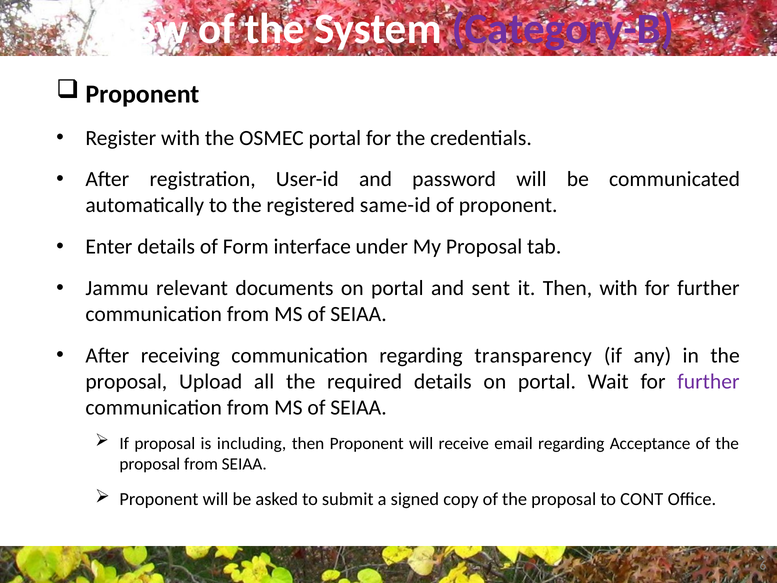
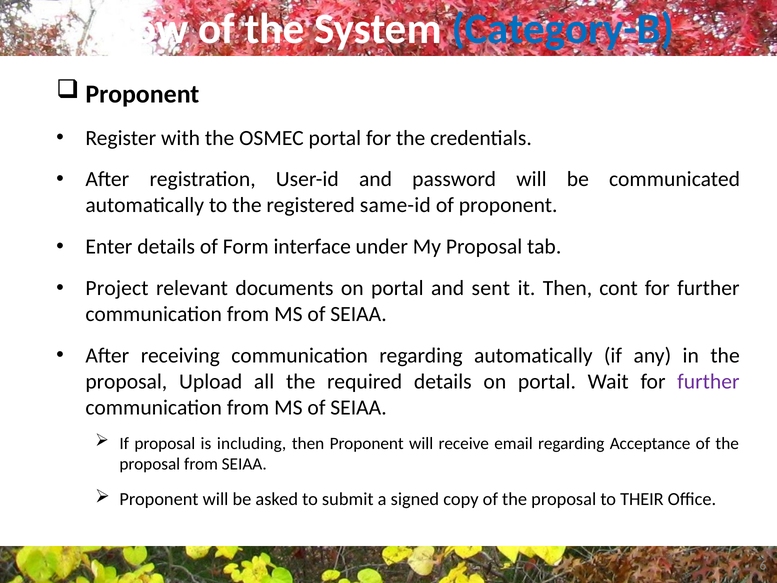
Category-B colour: purple -> blue (563, 29)
Jammu: Jammu -> Project (117, 288)
Then with: with -> cont (619, 288)
regarding transparency: transparency -> automatically (533, 355)
CONT: CONT -> THEIR (642, 499)
